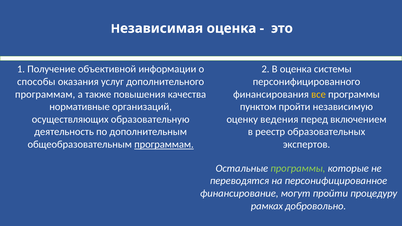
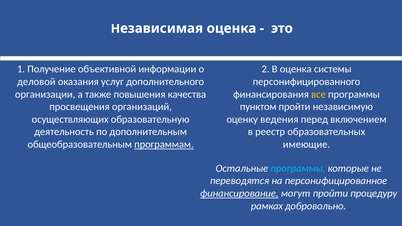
способы: способы -> деловой (36, 82)
программам: программам -> организации (45, 94)
нормативные: нормативные -> просвещения (80, 107)
экспертов: экспертов -> имеющие (307, 145)
программы colour: light green -> light blue (298, 168)
финансирование underline: none -> present (239, 193)
